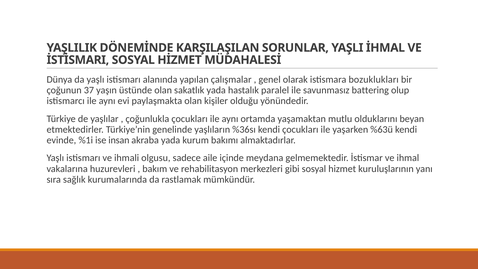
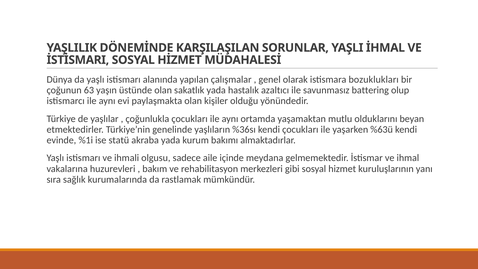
37: 37 -> 63 (89, 90)
paralel: paralel -> azaltıcı (275, 90)
insan: insan -> statü (119, 140)
